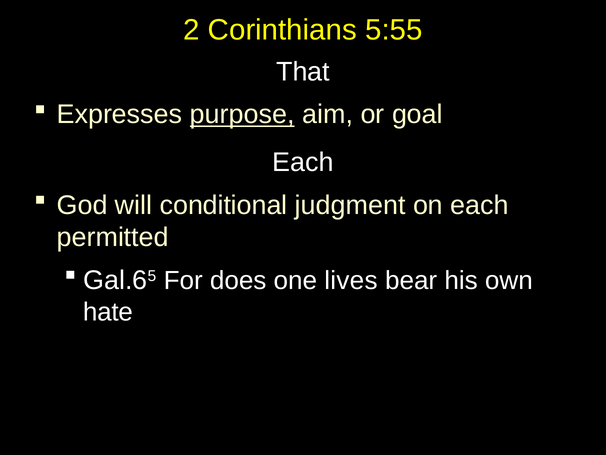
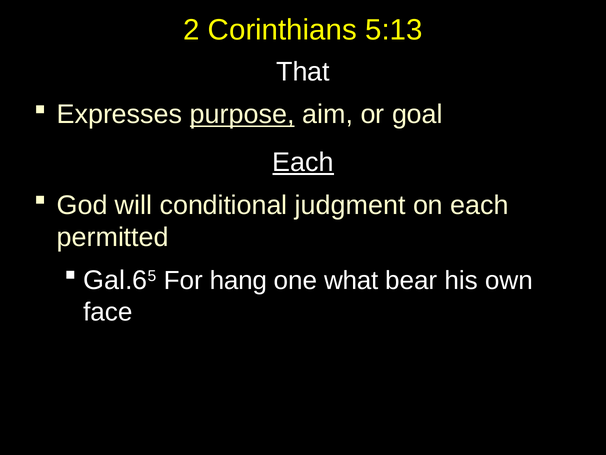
5:55: 5:55 -> 5:13 (394, 30)
Each underline: none -> present (303, 162)
does: does -> hang (238, 280)
lives: lives -> what (351, 280)
hate: hate -> face (108, 312)
